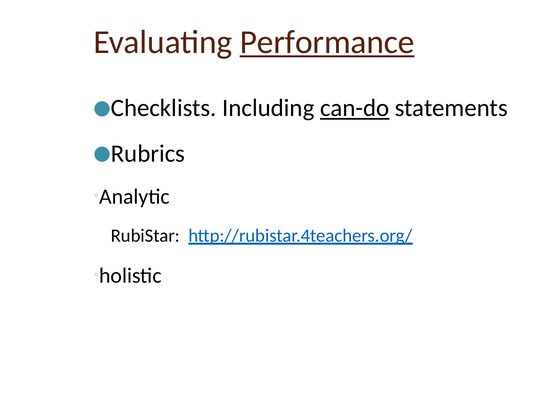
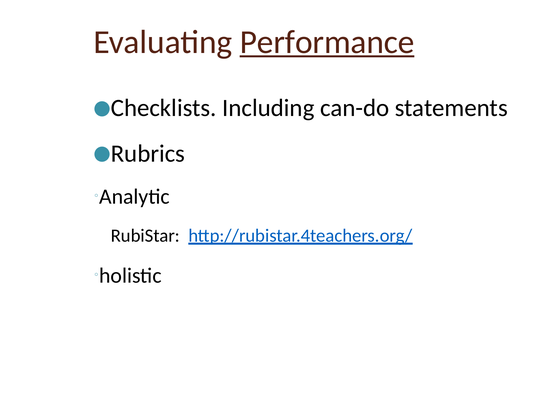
can-do underline: present -> none (355, 108)
